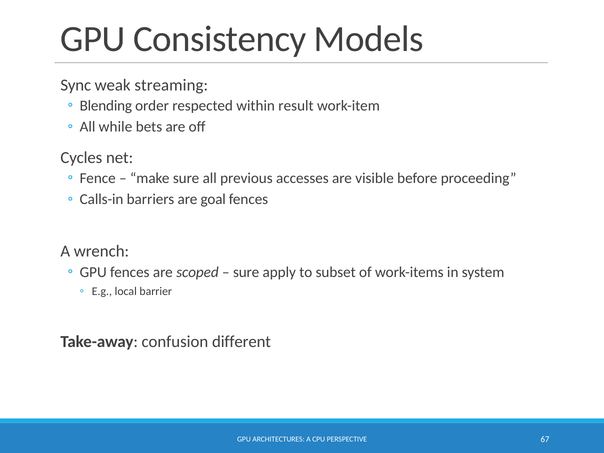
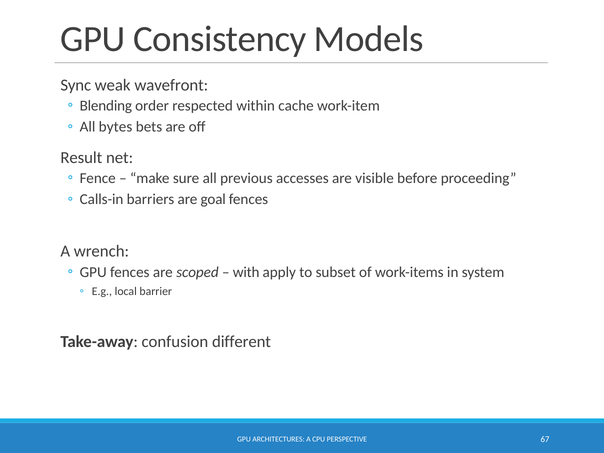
streaming: streaming -> wavefront (171, 85)
result: result -> cache (296, 106)
while: while -> bytes (116, 127)
Cycles: Cycles -> Result (81, 158)
sure: sure -> with (246, 272)
